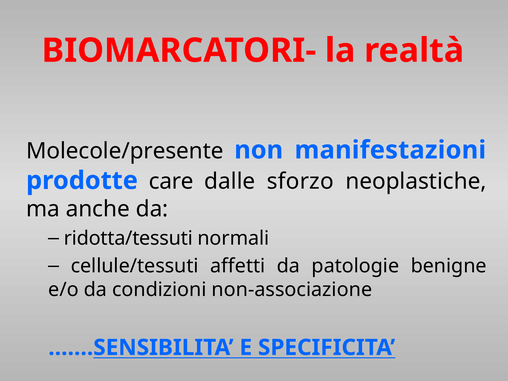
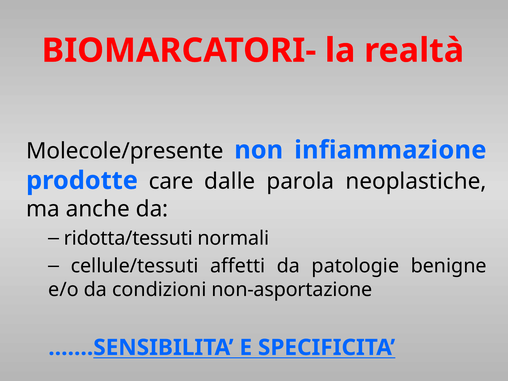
manifestazioni: manifestazioni -> infiammazione (390, 150)
sforzo: sforzo -> parola (300, 181)
non-associazione: non-associazione -> non-asportazione (292, 290)
